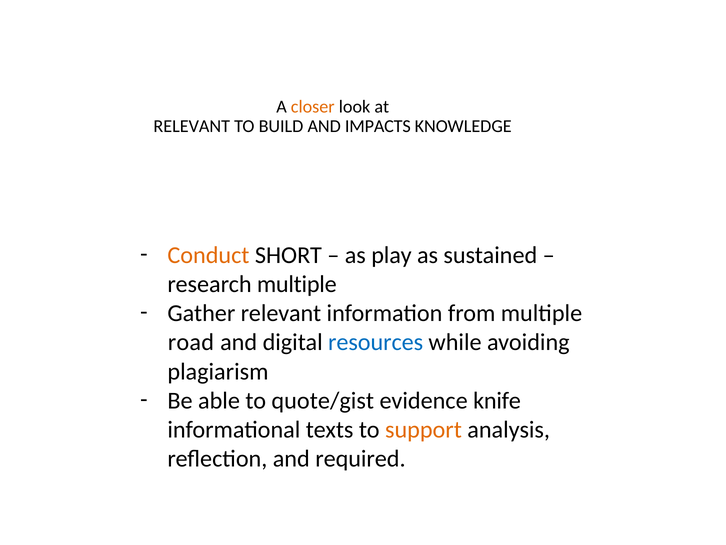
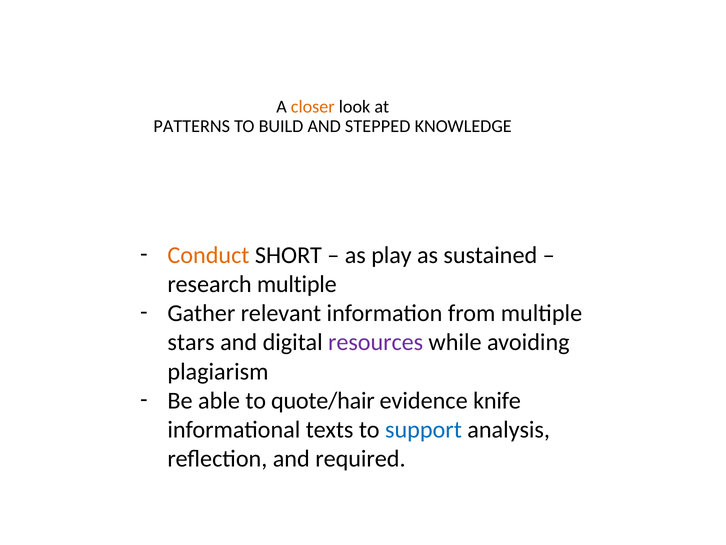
RELEVANT: RELEVANT -> PATTERNS (192, 126)
IMPACTS: IMPACTS -> STEPPED (378, 126)
road: road -> stars (191, 342)
resources colour: blue -> purple (376, 342)
quote/gist: quote/gist -> quote/hair (323, 400)
support colour: orange -> blue (423, 429)
